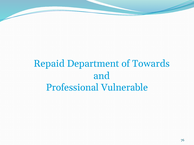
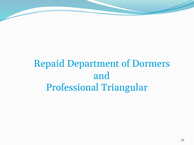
Towards: Towards -> Dormers (151, 64)
Vulnerable: Vulnerable -> Triangular (124, 88)
